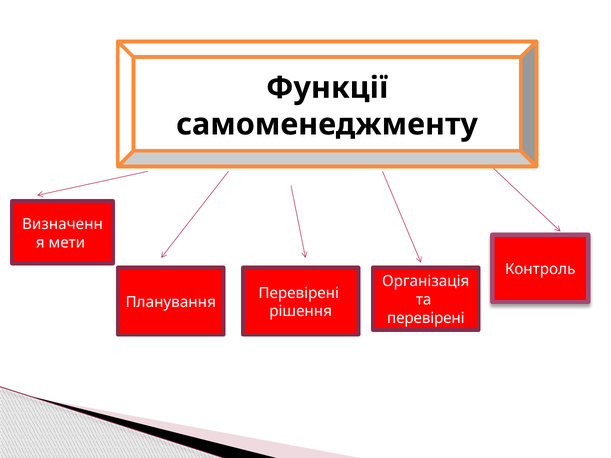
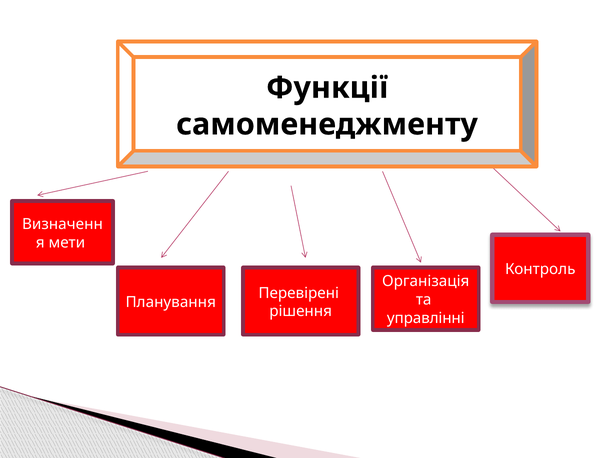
перевірені: перевірені -> управлінні (426, 318)
